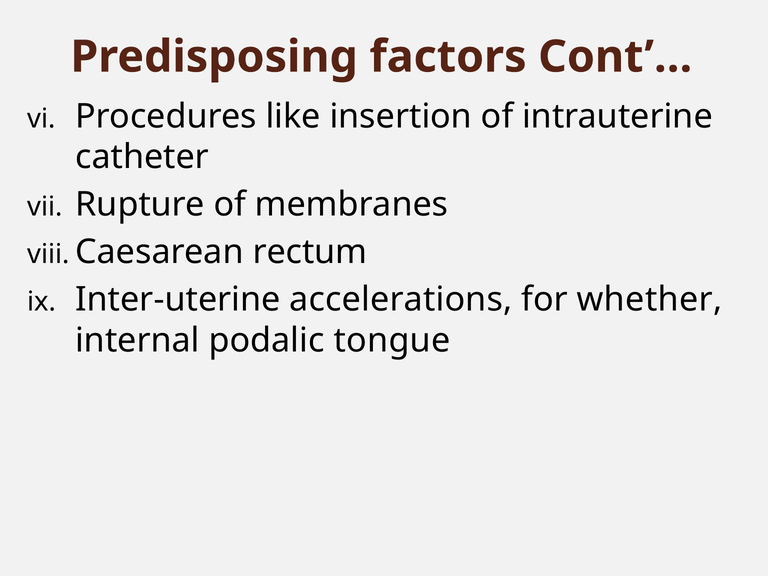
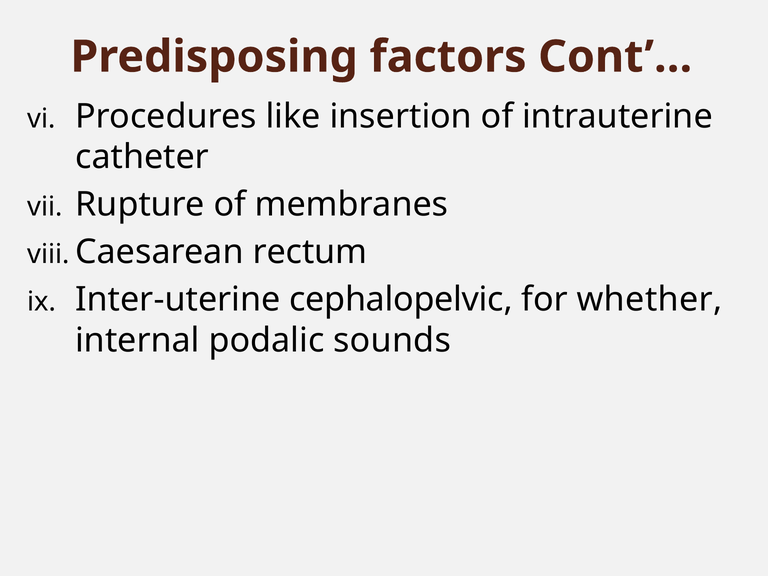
accelerations: accelerations -> cephalopelvic (401, 299)
tongue: tongue -> sounds (392, 340)
